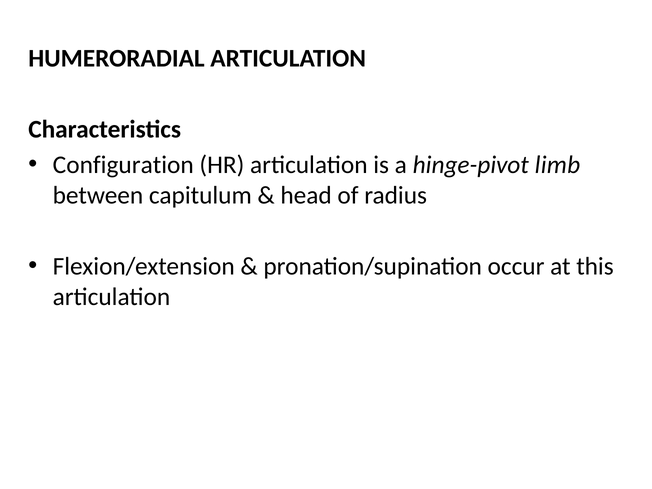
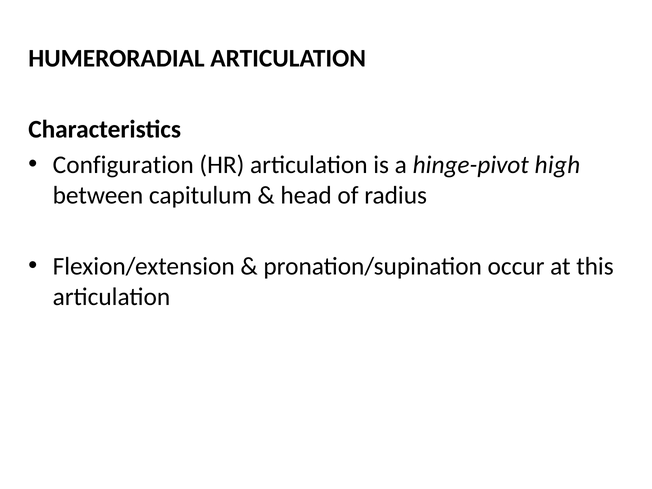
limb: limb -> high (557, 165)
